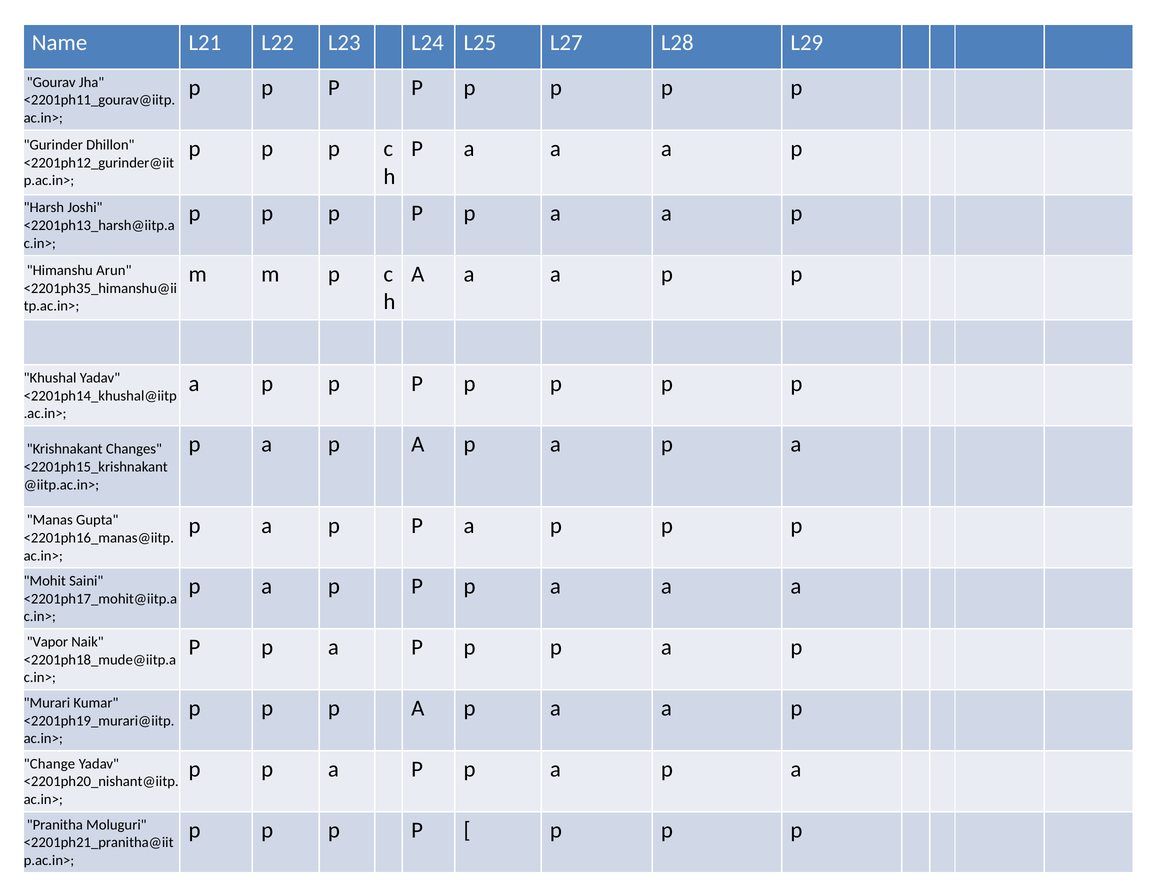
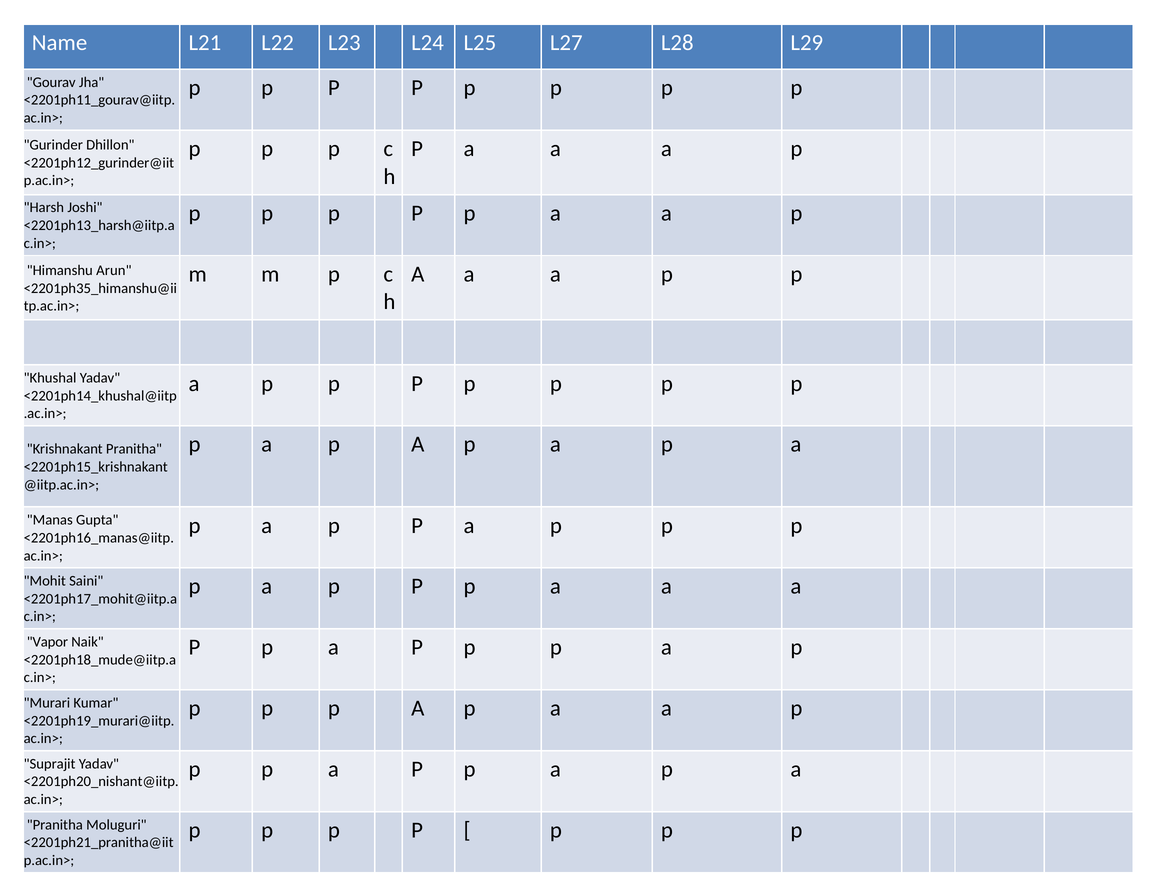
Krishnakant Changes: Changes -> Pranitha (134, 449)
Change: Change -> Suprajit (50, 764)
